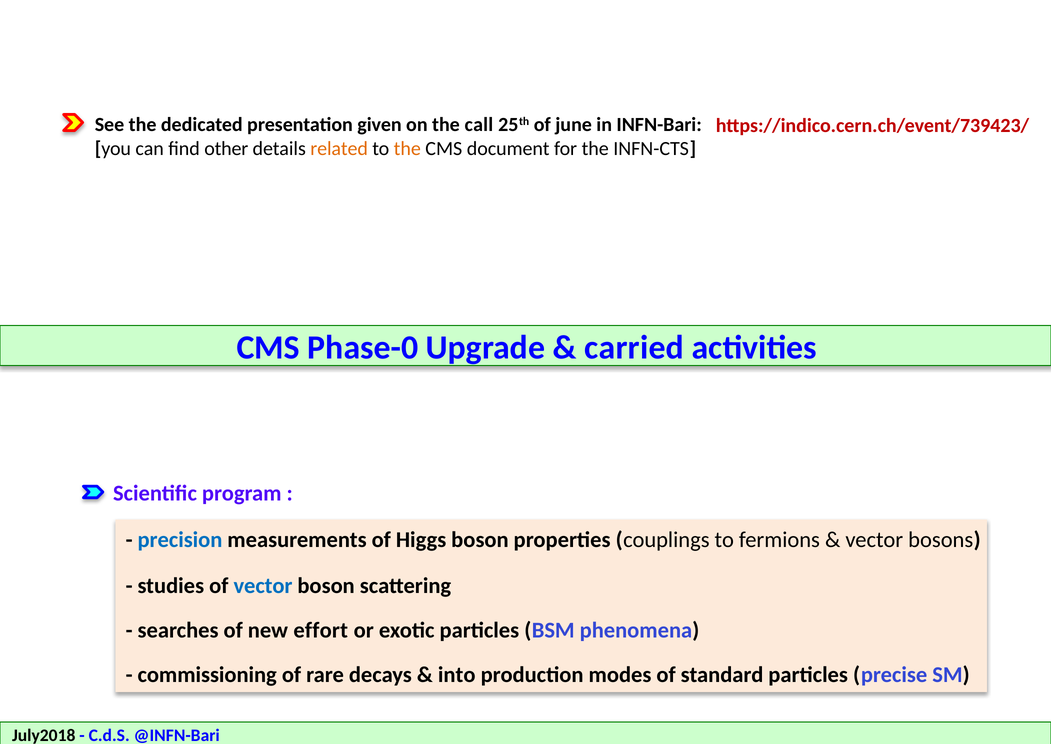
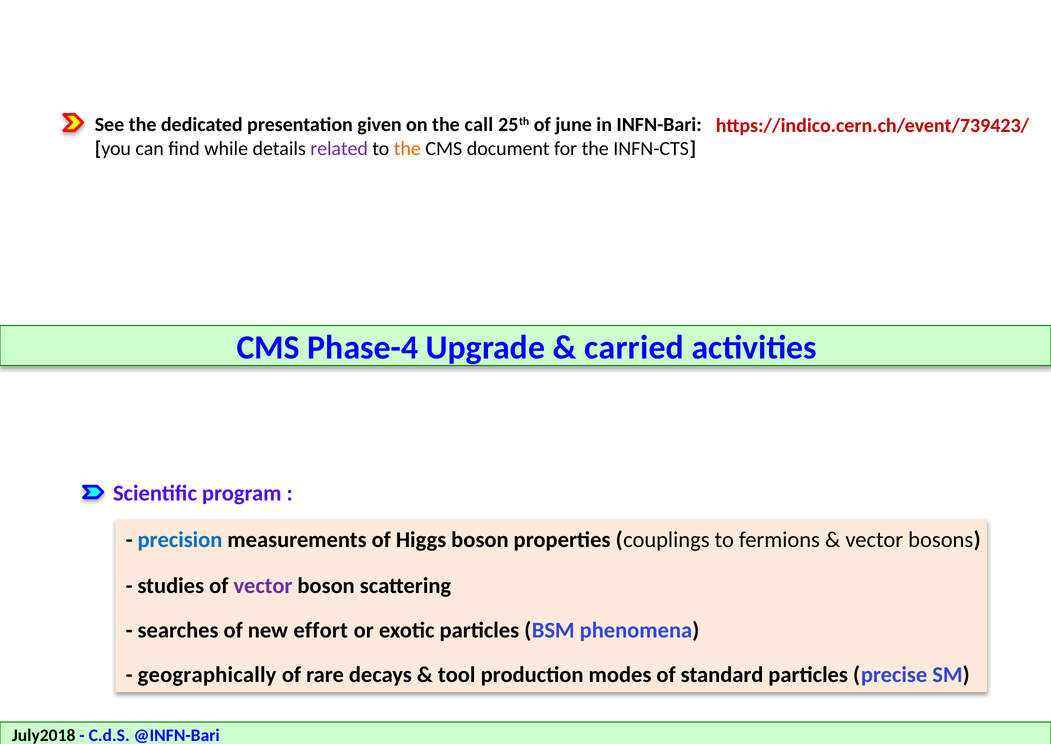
other: other -> while (226, 149)
related colour: orange -> purple (339, 149)
Phase-0: Phase-0 -> Phase-4 (363, 347)
vector colour: blue -> purple (263, 586)
commissioning: commissioning -> geographically (207, 674)
into: into -> tool (457, 674)
